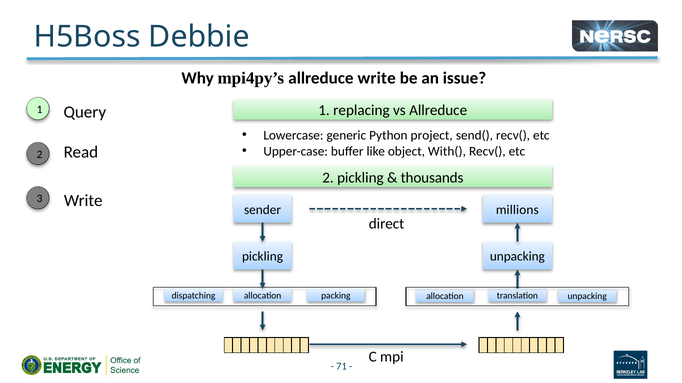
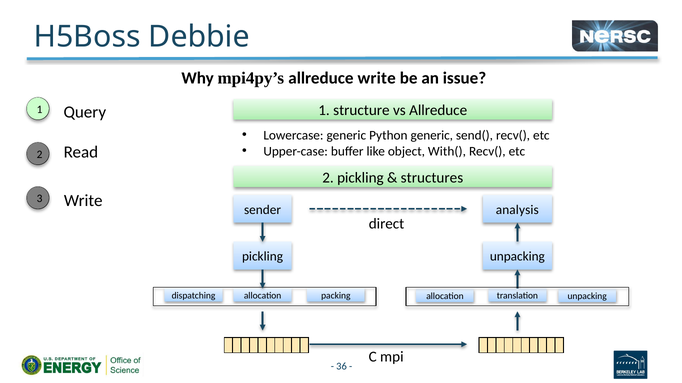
replacing: replacing -> structure (361, 111)
Python project: project -> generic (432, 135)
thousands: thousands -> structures (432, 178)
millions: millions -> analysis (517, 210)
71: 71 -> 36 (342, 367)
